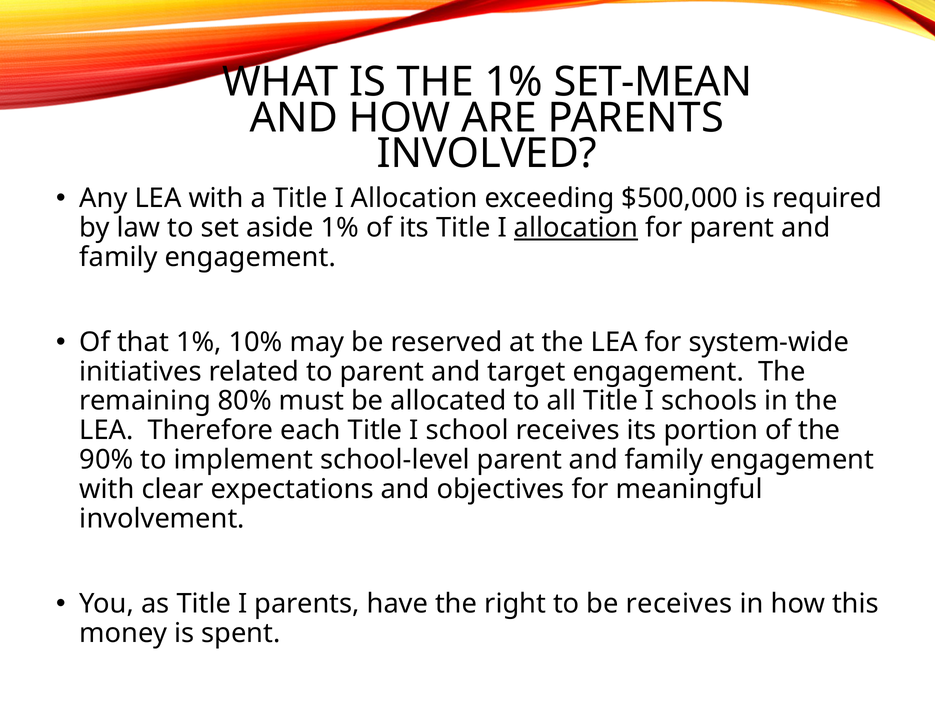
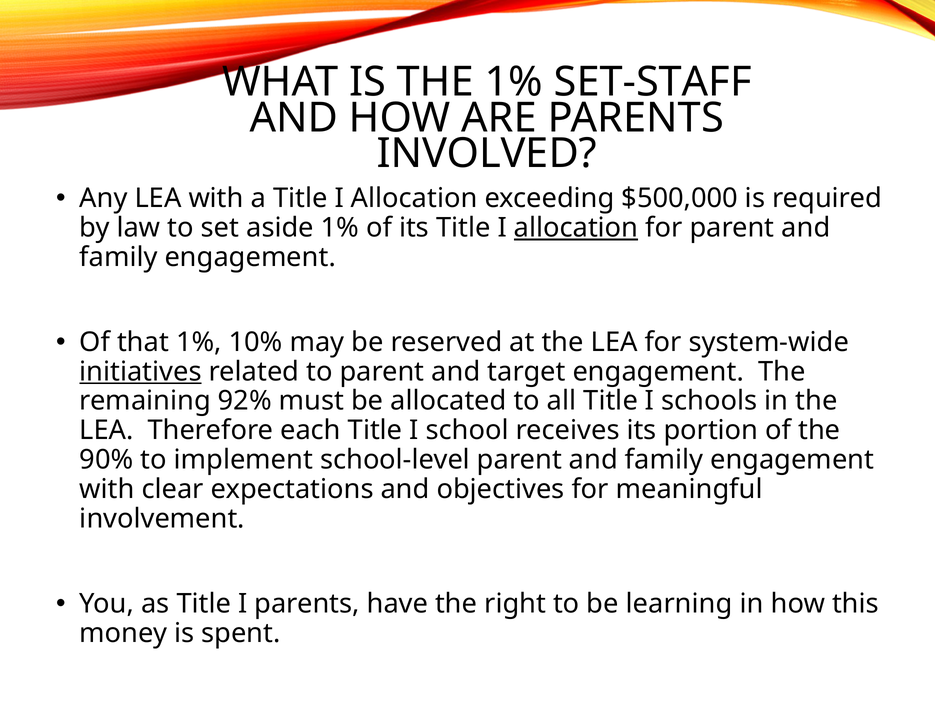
SET-MEAN: SET-MEAN -> SET-STAFF (653, 82)
initiatives underline: none -> present (141, 372)
80%: 80% -> 92% (245, 401)
be receives: receives -> learning (679, 604)
